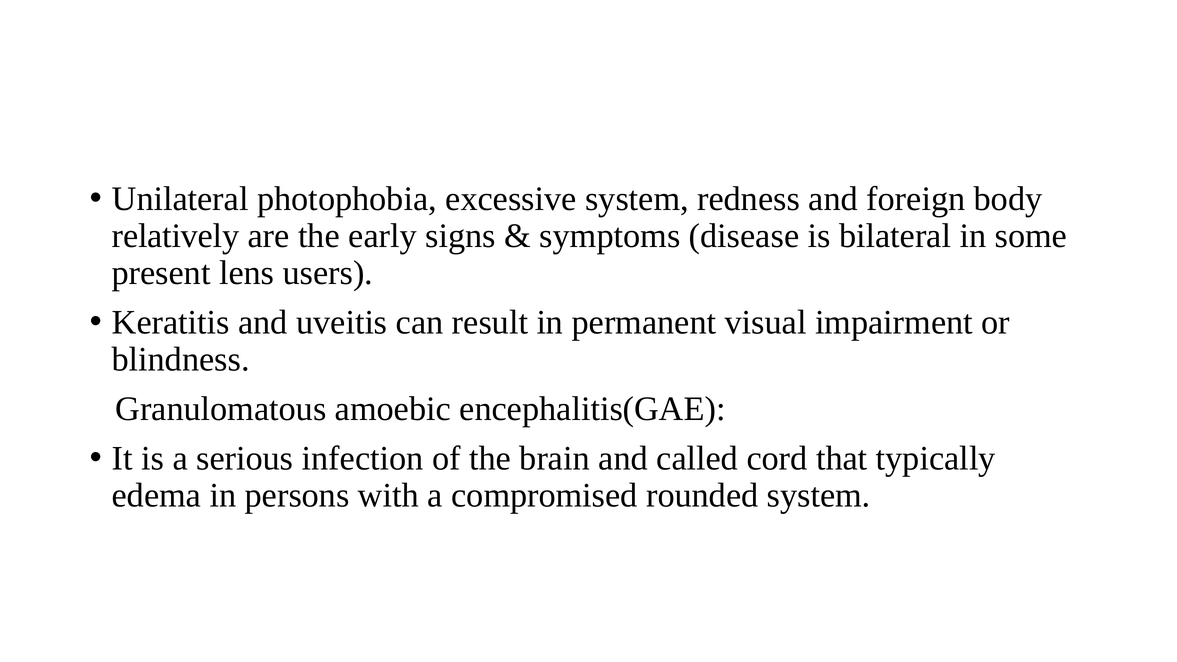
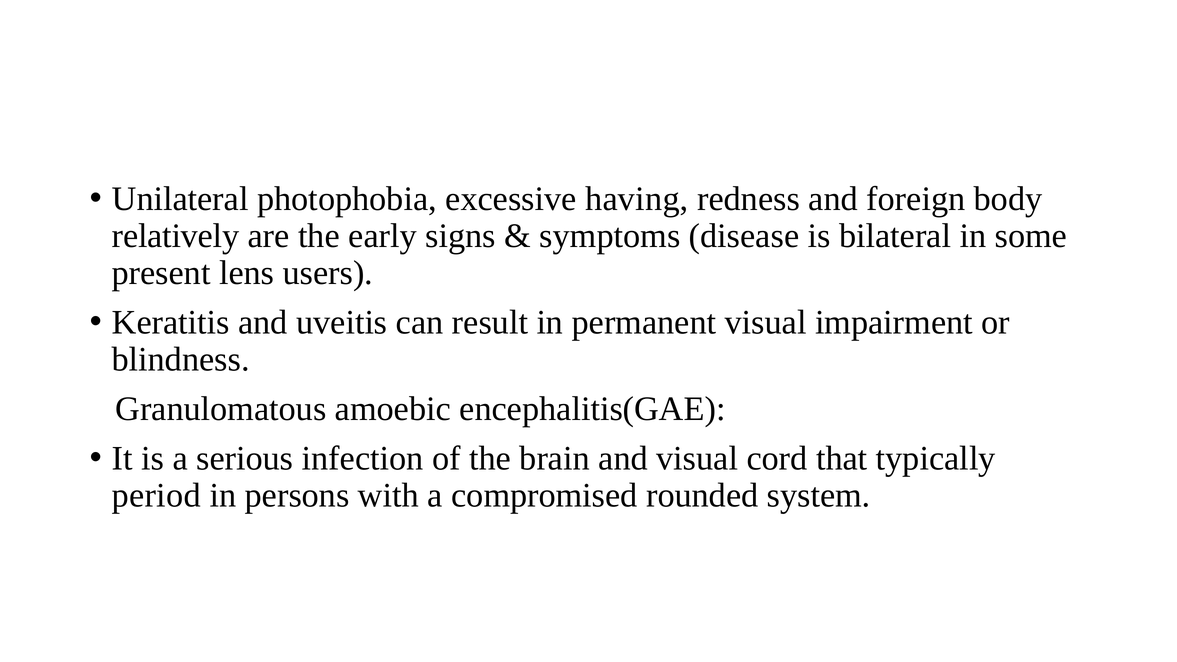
excessive system: system -> having (637, 199)
and called: called -> visual (697, 458)
edema: edema -> period (156, 495)
